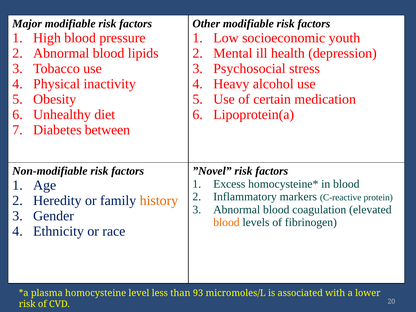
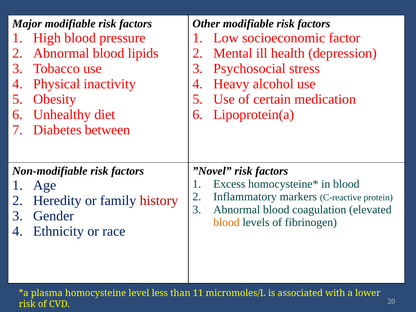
youth: youth -> factor (345, 38)
history colour: orange -> red (159, 201)
93: 93 -> 11 (198, 293)
